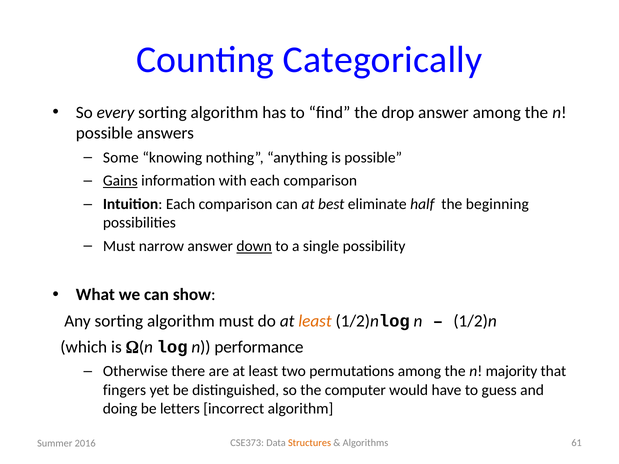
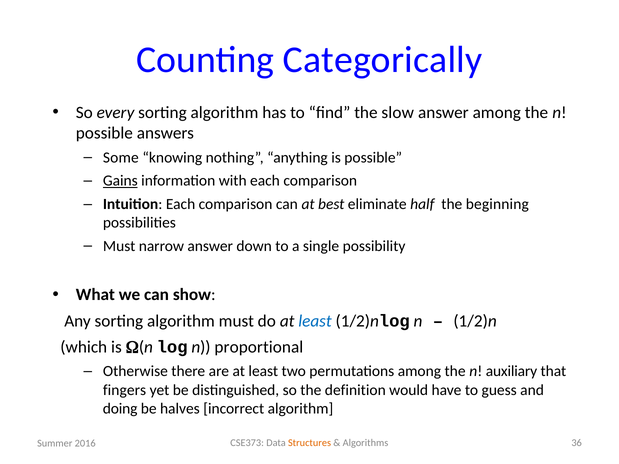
drop: drop -> slow (398, 113)
down underline: present -> none (254, 246)
least colour: orange -> blue (315, 321)
performance: performance -> proportional (259, 347)
majority: majority -> auxiliary (511, 372)
computer: computer -> definition (355, 390)
letters: letters -> halves (180, 409)
61: 61 -> 36 (577, 443)
